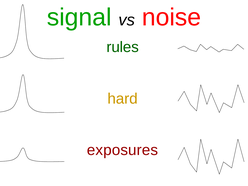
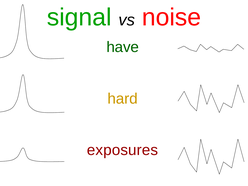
rules: rules -> have (123, 47)
